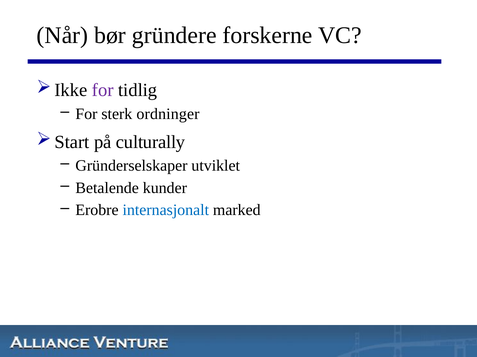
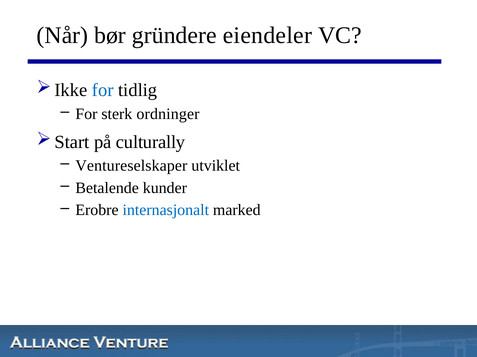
forskerne: forskerne -> eiendeler (267, 35)
for colour: purple -> blue (103, 90)
Gründerselskaper: Gründerselskaper -> Ventureselskaper (131, 166)
